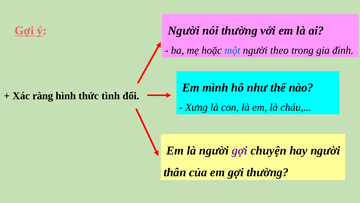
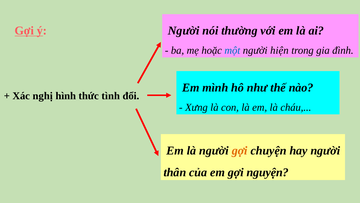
theo: theo -> hiện (279, 50)
ràng: ràng -> nghị (43, 96)
gợi colour: purple -> orange (240, 150)
gợi thường: thường -> nguyện (268, 172)
